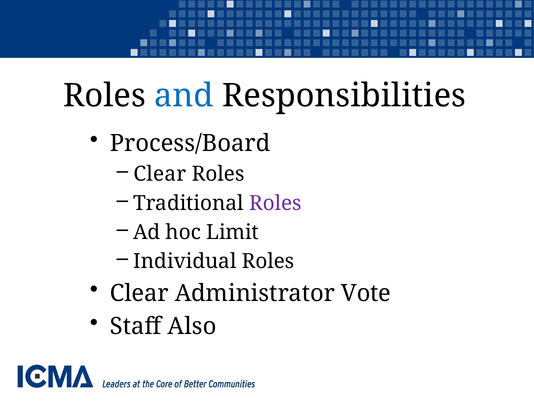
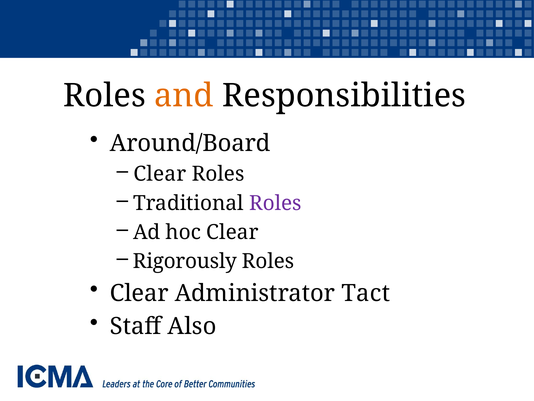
and colour: blue -> orange (184, 96)
Process/Board: Process/Board -> Around/Board (190, 143)
hoc Limit: Limit -> Clear (232, 232)
Individual: Individual -> Rigorously (185, 261)
Vote: Vote -> Tact (366, 293)
